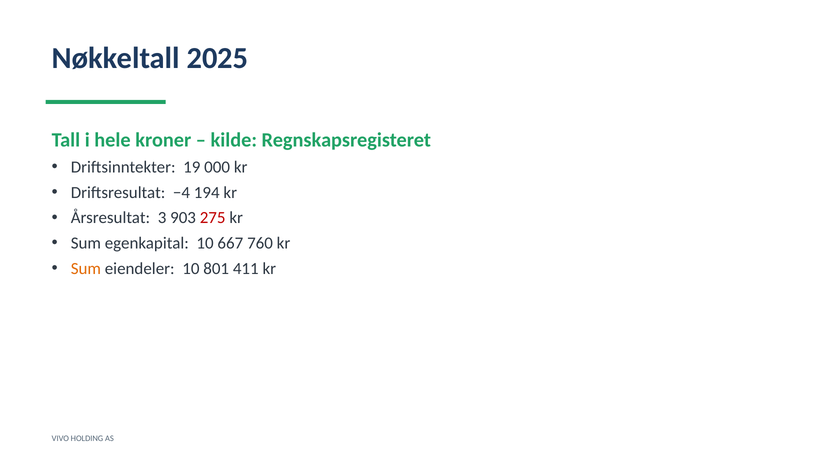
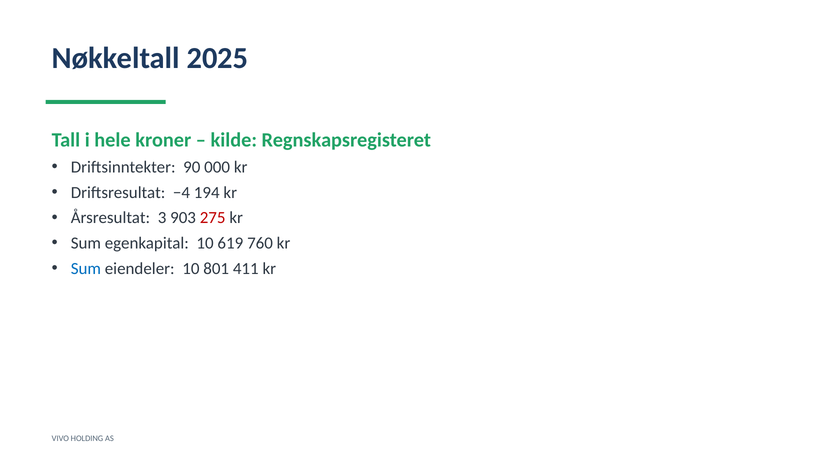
19: 19 -> 90 (192, 167)
667: 667 -> 619 (230, 243)
Sum colour: orange -> blue (86, 269)
